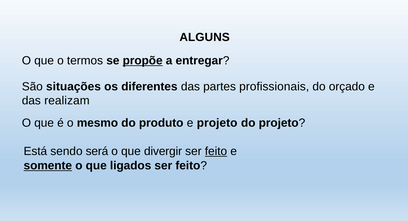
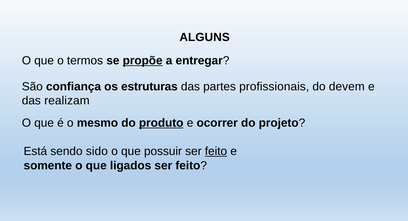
situações: situações -> confiança (74, 87)
diferentes: diferentes -> estruturas (149, 87)
orçado: orçado -> devem (347, 87)
produto underline: none -> present (161, 123)
e projeto: projeto -> ocorrer (217, 123)
será: será -> sido (97, 152)
divergir: divergir -> possuir (163, 152)
somente underline: present -> none (48, 166)
